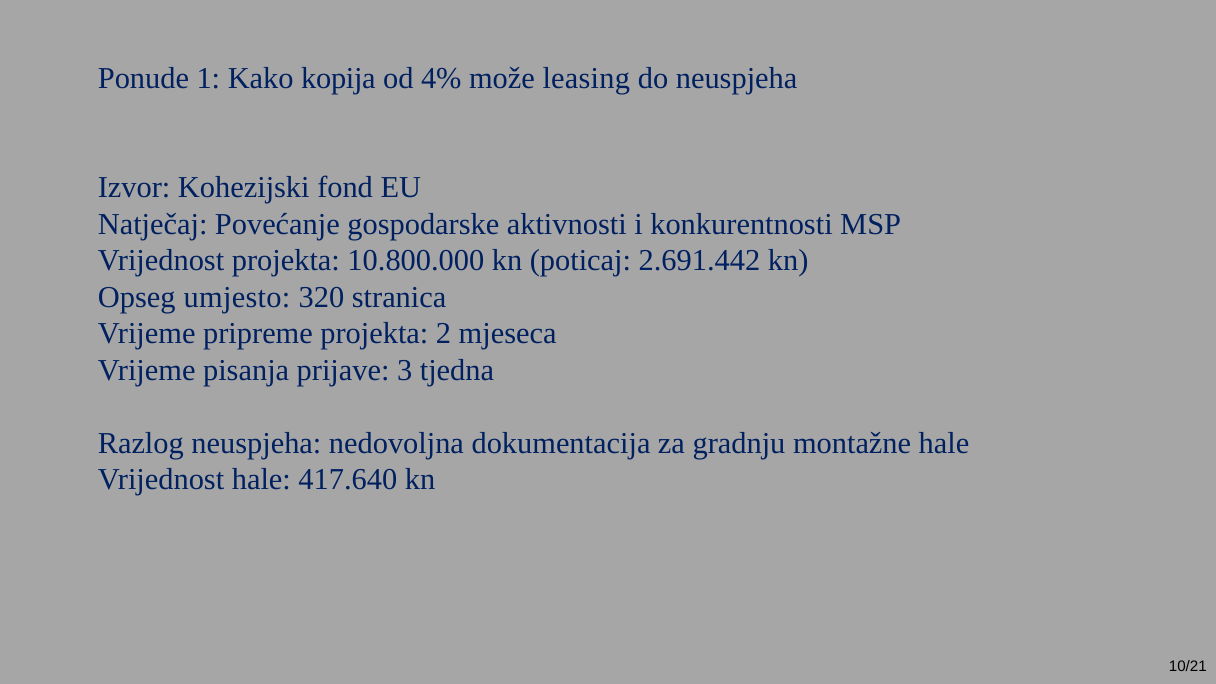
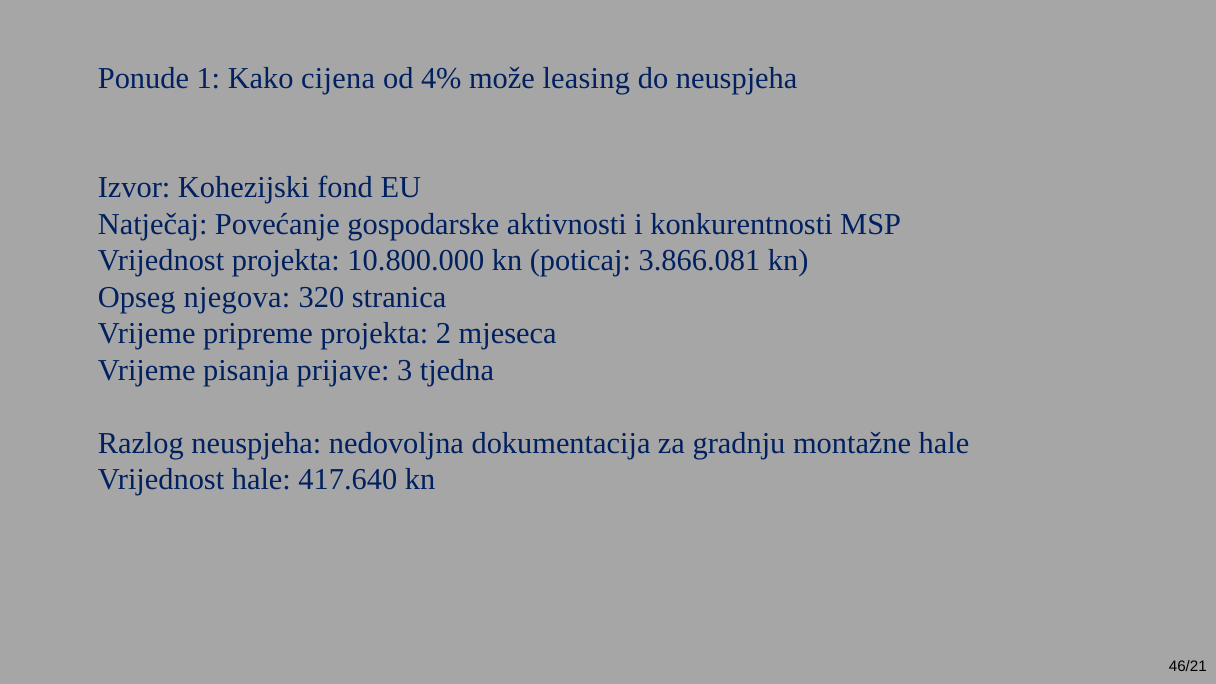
kopija: kopija -> cijena (338, 78)
2.691.442: 2.691.442 -> 3.866.081 (699, 261)
umjesto: umjesto -> njegova (237, 297)
10/21: 10/21 -> 46/21 (1188, 667)
